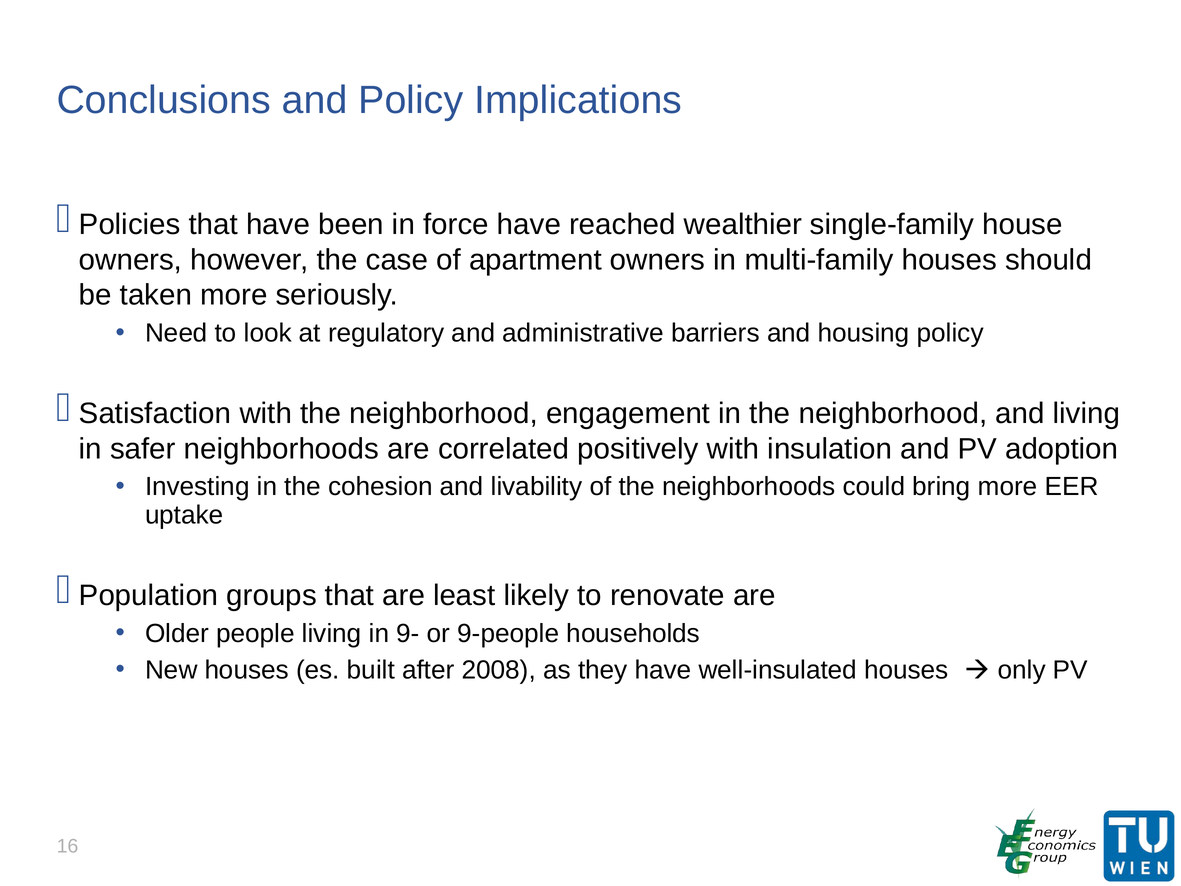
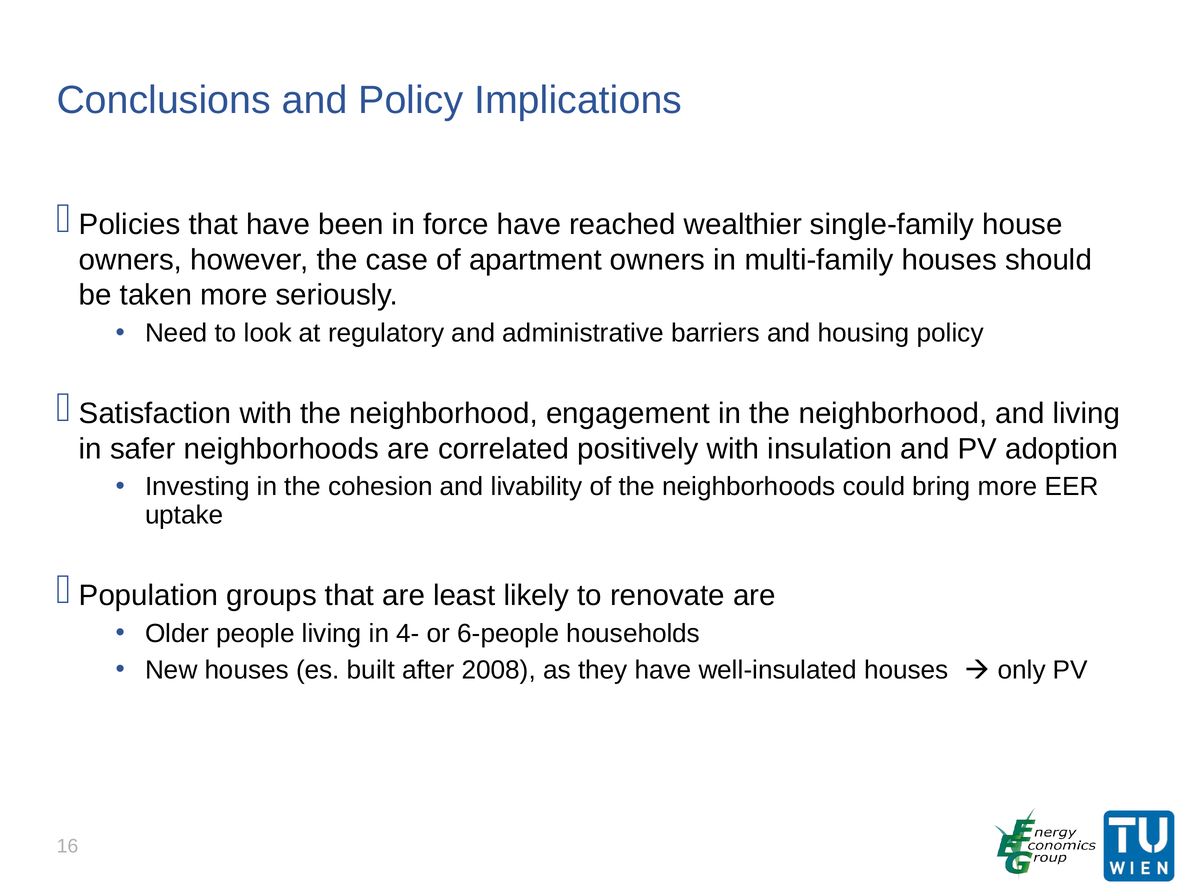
9-: 9- -> 4- (408, 633)
9-people: 9-people -> 6-people (508, 633)
